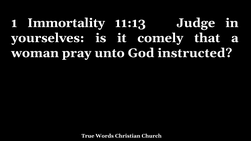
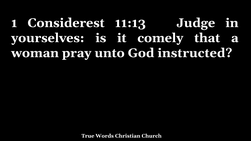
Immortality: Immortality -> Considerest (66, 23)
